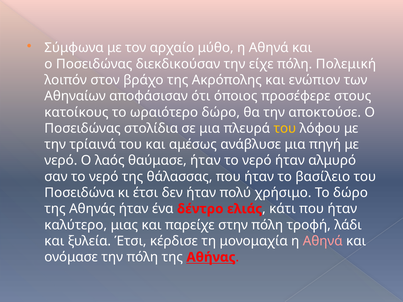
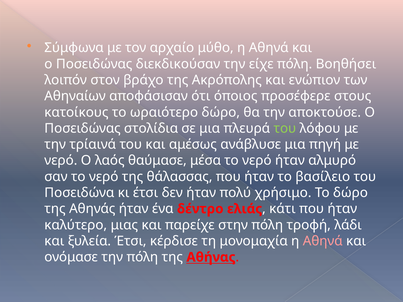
Πολεμική: Πολεμική -> Βοηθήσει (346, 64)
του colour: yellow -> light green (285, 128)
θαύμασε ήταν: ήταν -> μέσα (206, 161)
